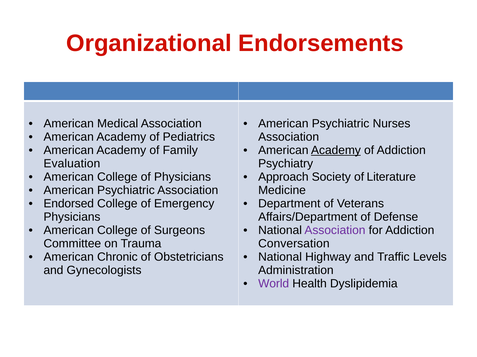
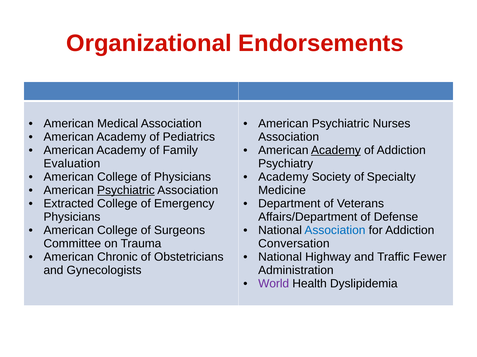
Approach: Approach -> Academy (283, 177)
Literature: Literature -> Specialty (391, 177)
Psychiatric underline: none -> present (126, 191)
Endorsed: Endorsed -> Extracted (69, 204)
Association colour: purple -> blue (335, 231)
Levels: Levels -> Fewer (430, 257)
